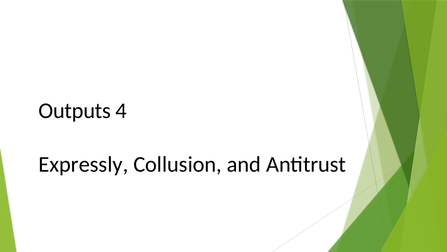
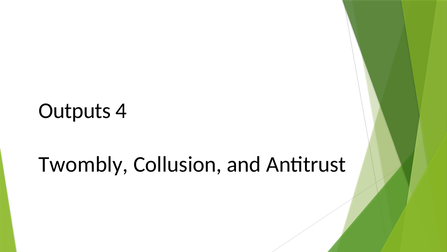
Expressly: Expressly -> Twombly (83, 164)
